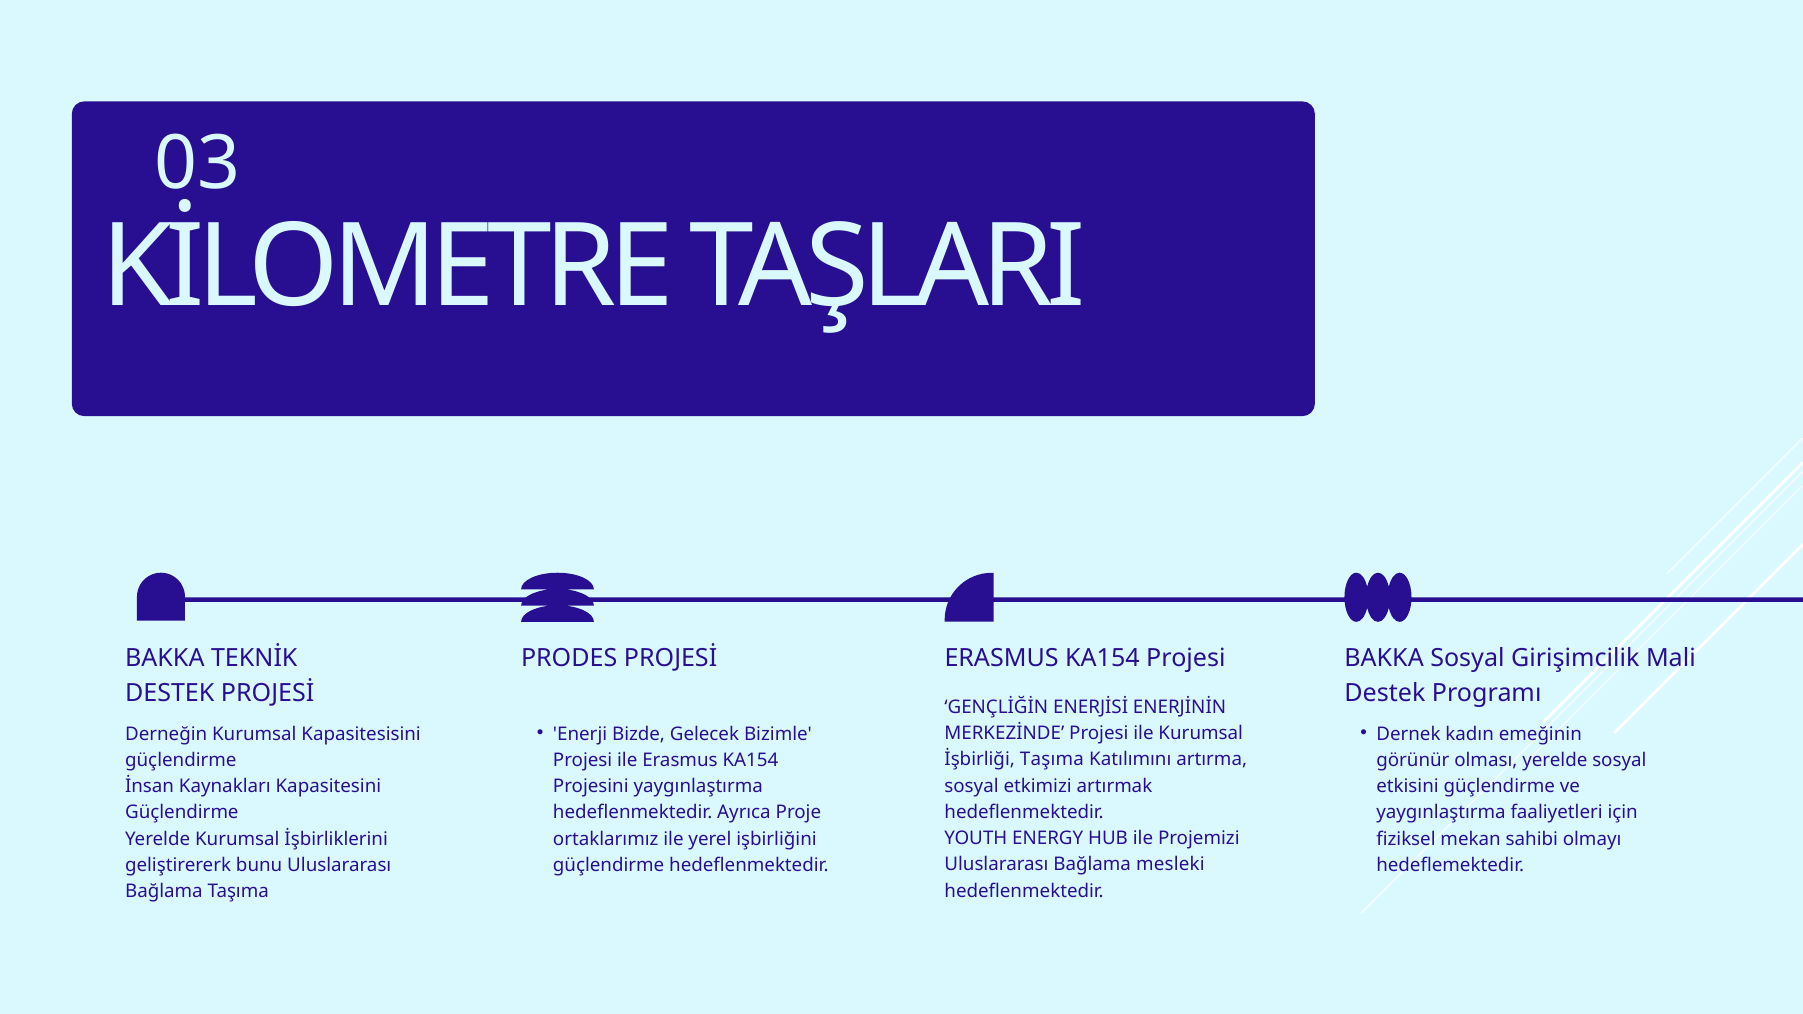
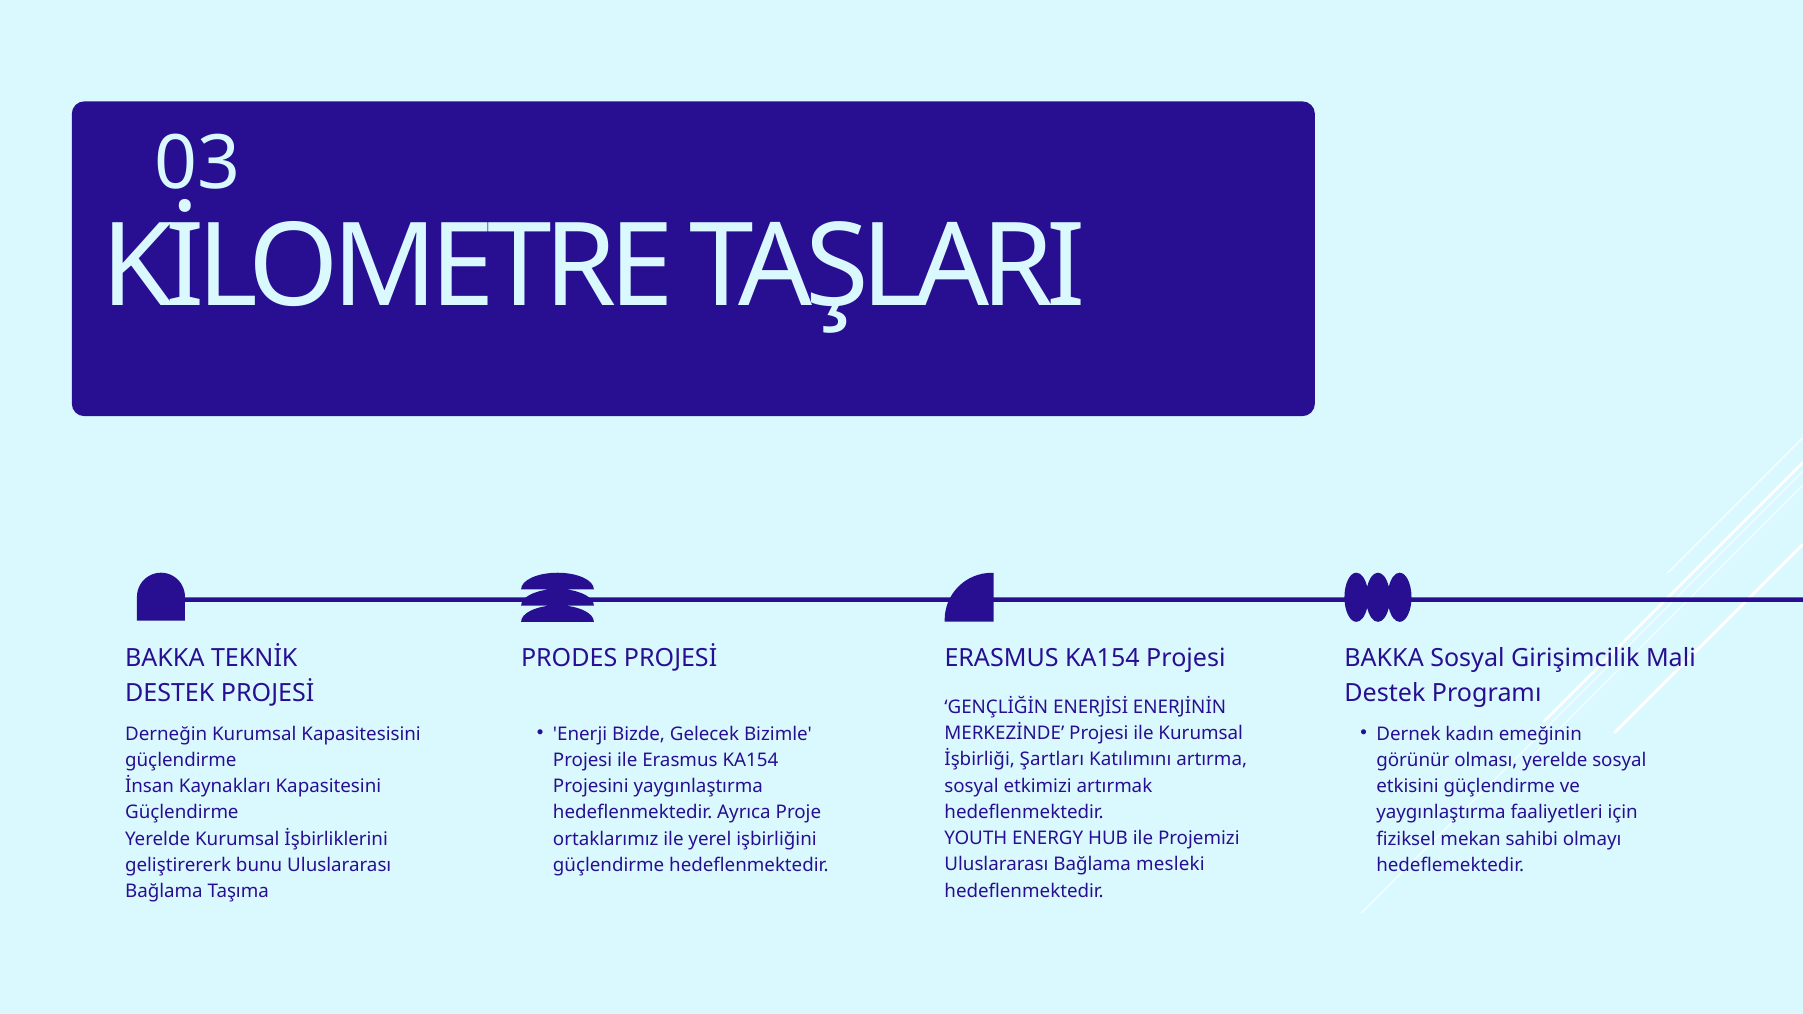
İşbirliği Taşıma: Taşıma -> Şartları (1052, 760)
